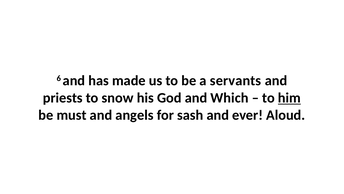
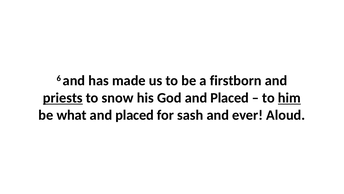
servants: servants -> firstborn (236, 81)
priests underline: none -> present (63, 98)
God and Which: Which -> Placed (230, 98)
must: must -> what (72, 115)
angels: angels -> placed (135, 115)
